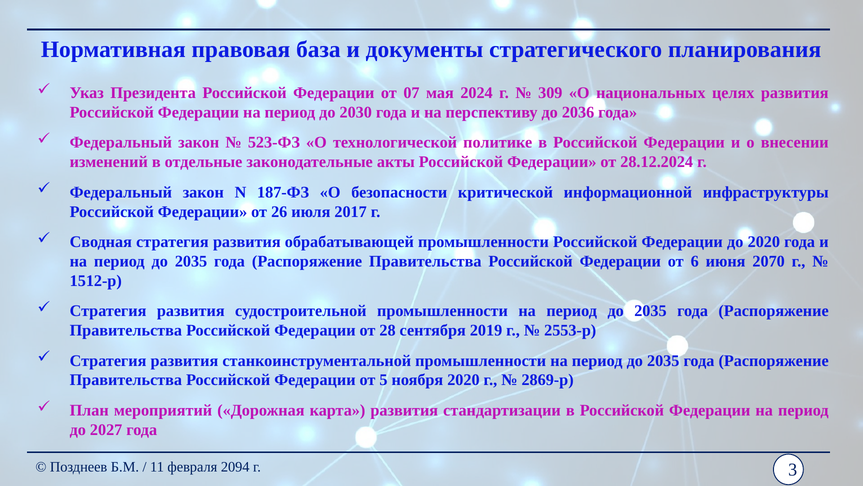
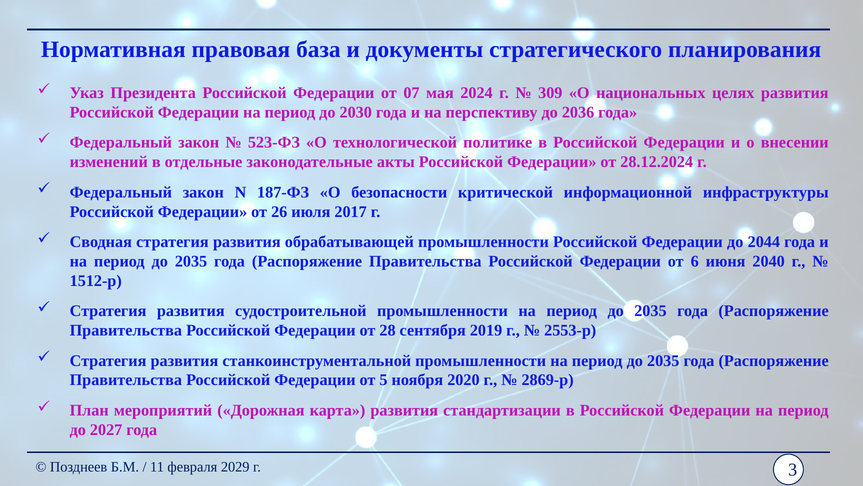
до 2020: 2020 -> 2044 (764, 242)
2070: 2070 -> 2040 (769, 261)
2094: 2094 -> 2029 (235, 466)
